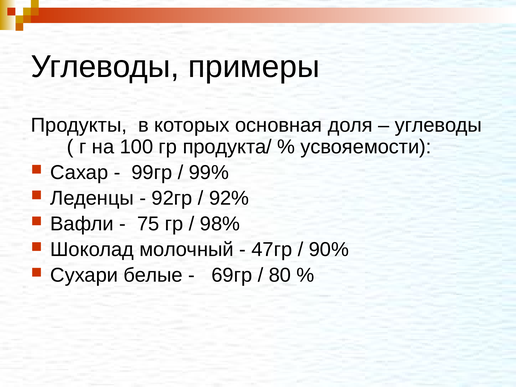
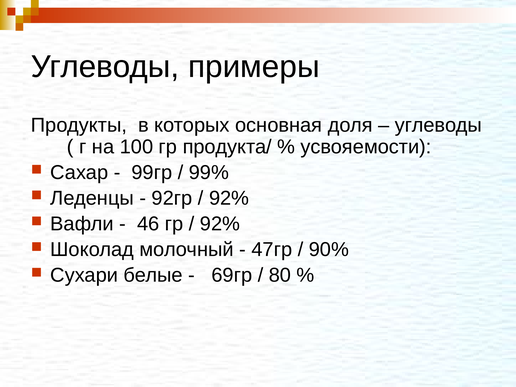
75: 75 -> 46 (148, 224)
98%: 98% -> 92% (220, 224)
